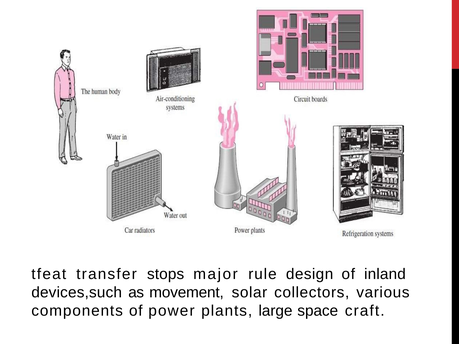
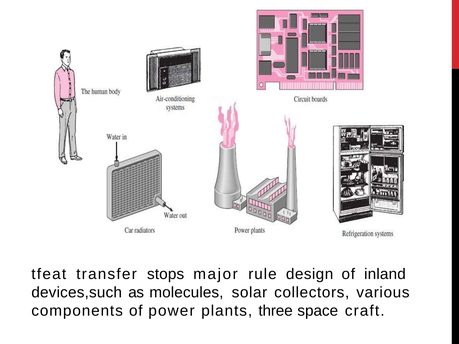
movement: movement -> molecules (186, 293)
large: large -> three (276, 311)
